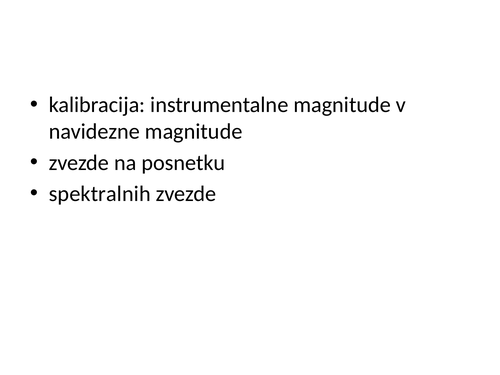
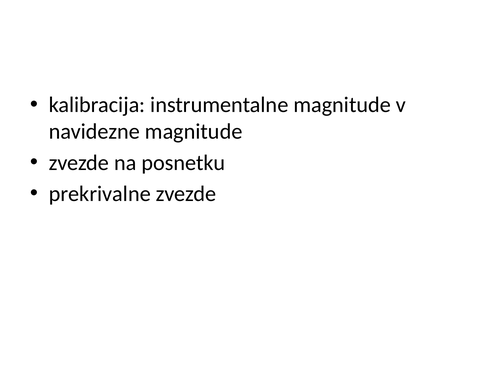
spektralnih: spektralnih -> prekrivalne (100, 194)
